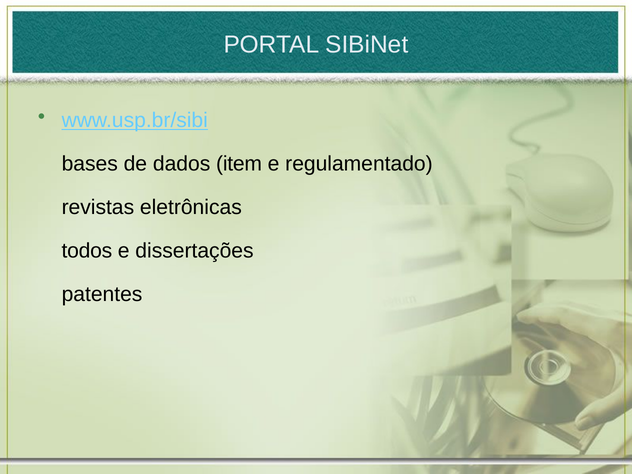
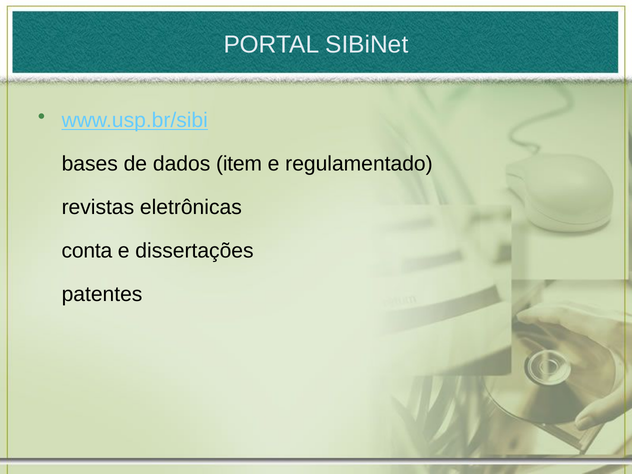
todos: todos -> conta (87, 251)
